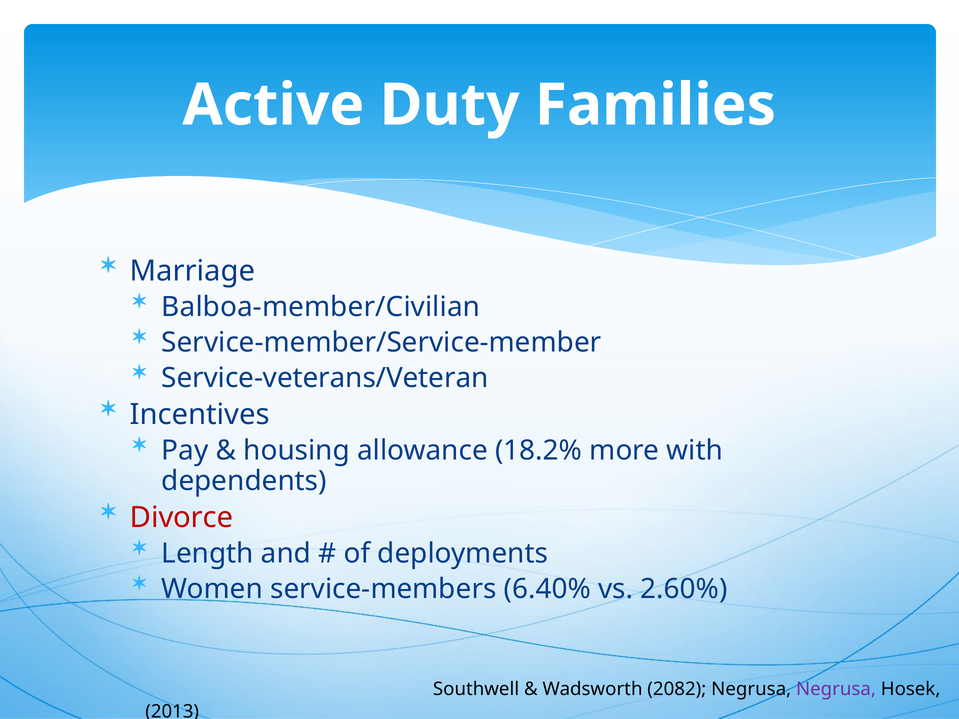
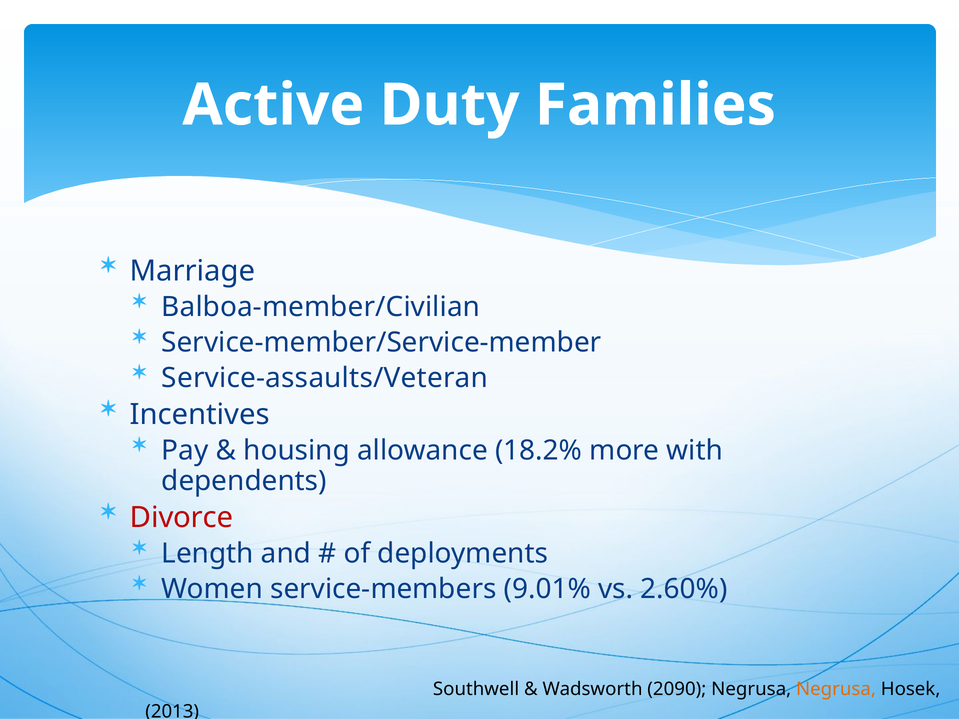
Service-veterans/Veteran: Service-veterans/Veteran -> Service-assaults/Veteran (325, 378)
6.40%: 6.40% -> 9.01% (547, 589)
2082: 2082 -> 2090 (677, 690)
Negrusa colour: purple -> orange (836, 690)
